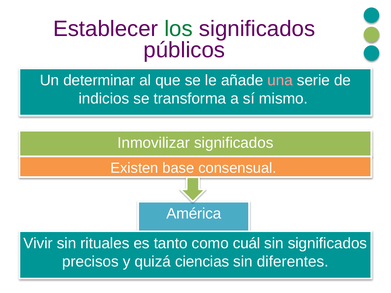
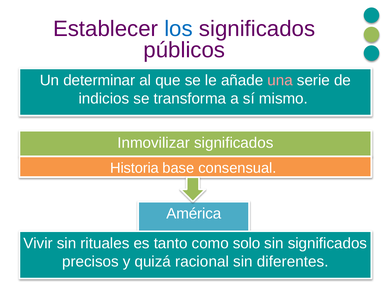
los colour: green -> blue (179, 29)
Existen: Existen -> Historia (134, 168)
cuál: cuál -> solo (247, 244)
ciencias: ciencias -> racional (202, 262)
